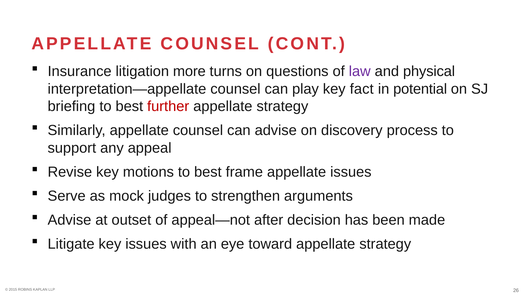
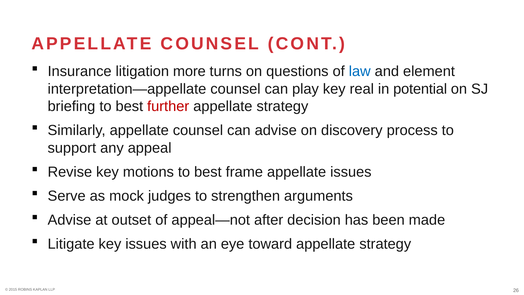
law colour: purple -> blue (360, 71)
physical: physical -> element (429, 71)
fact: fact -> real (362, 89)
